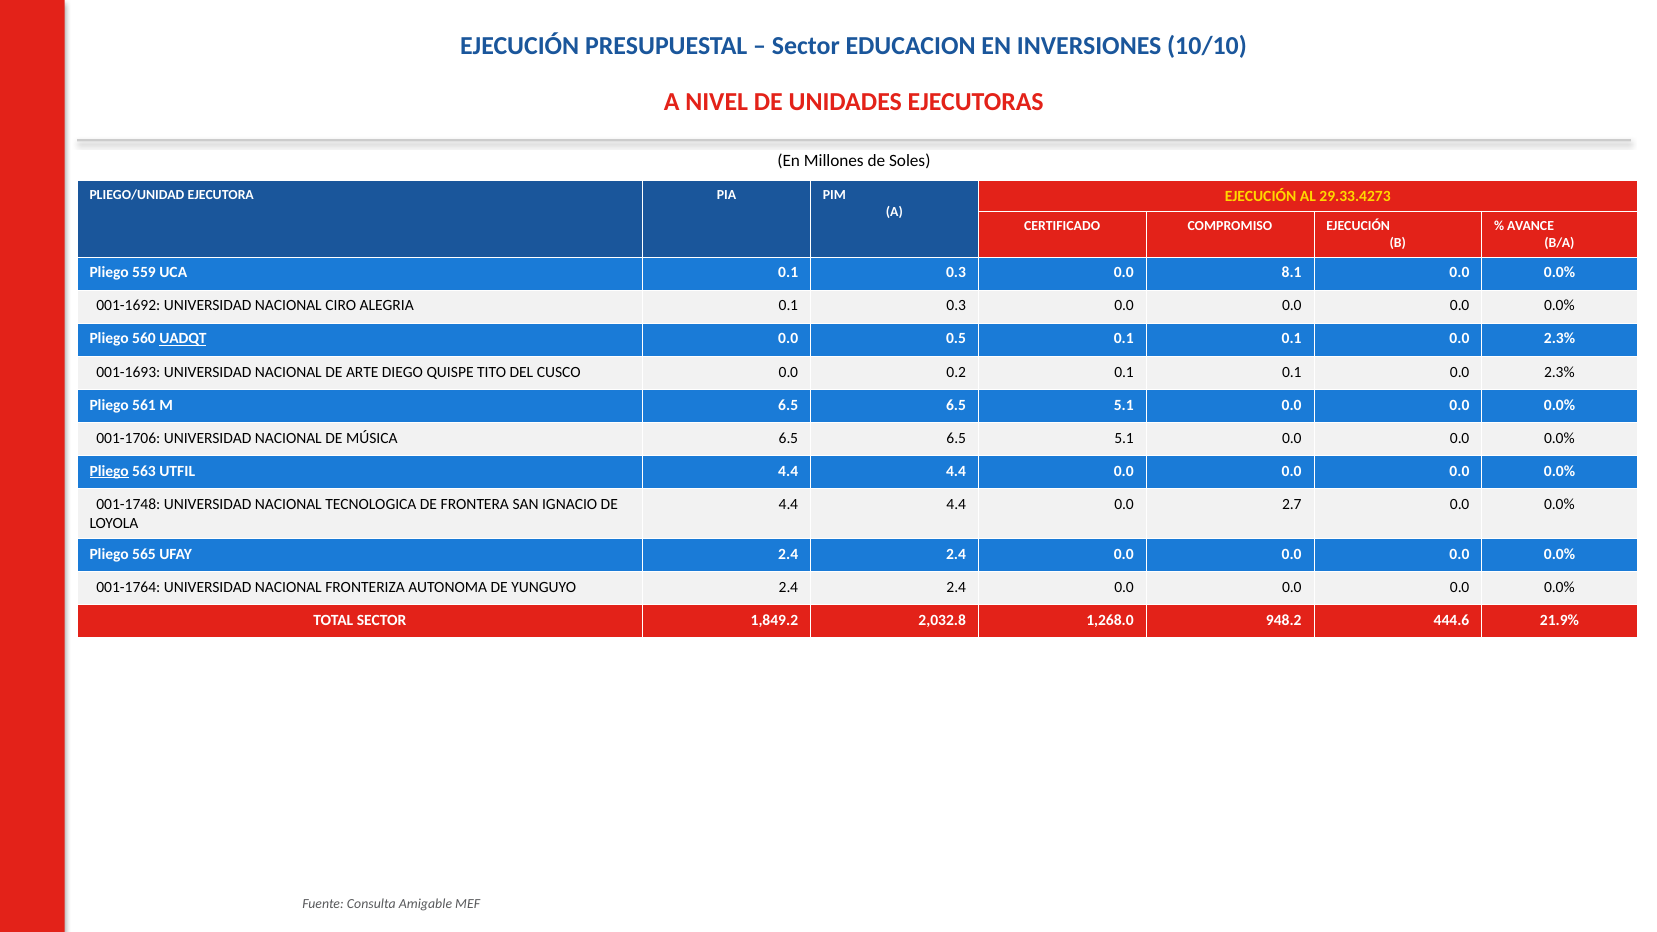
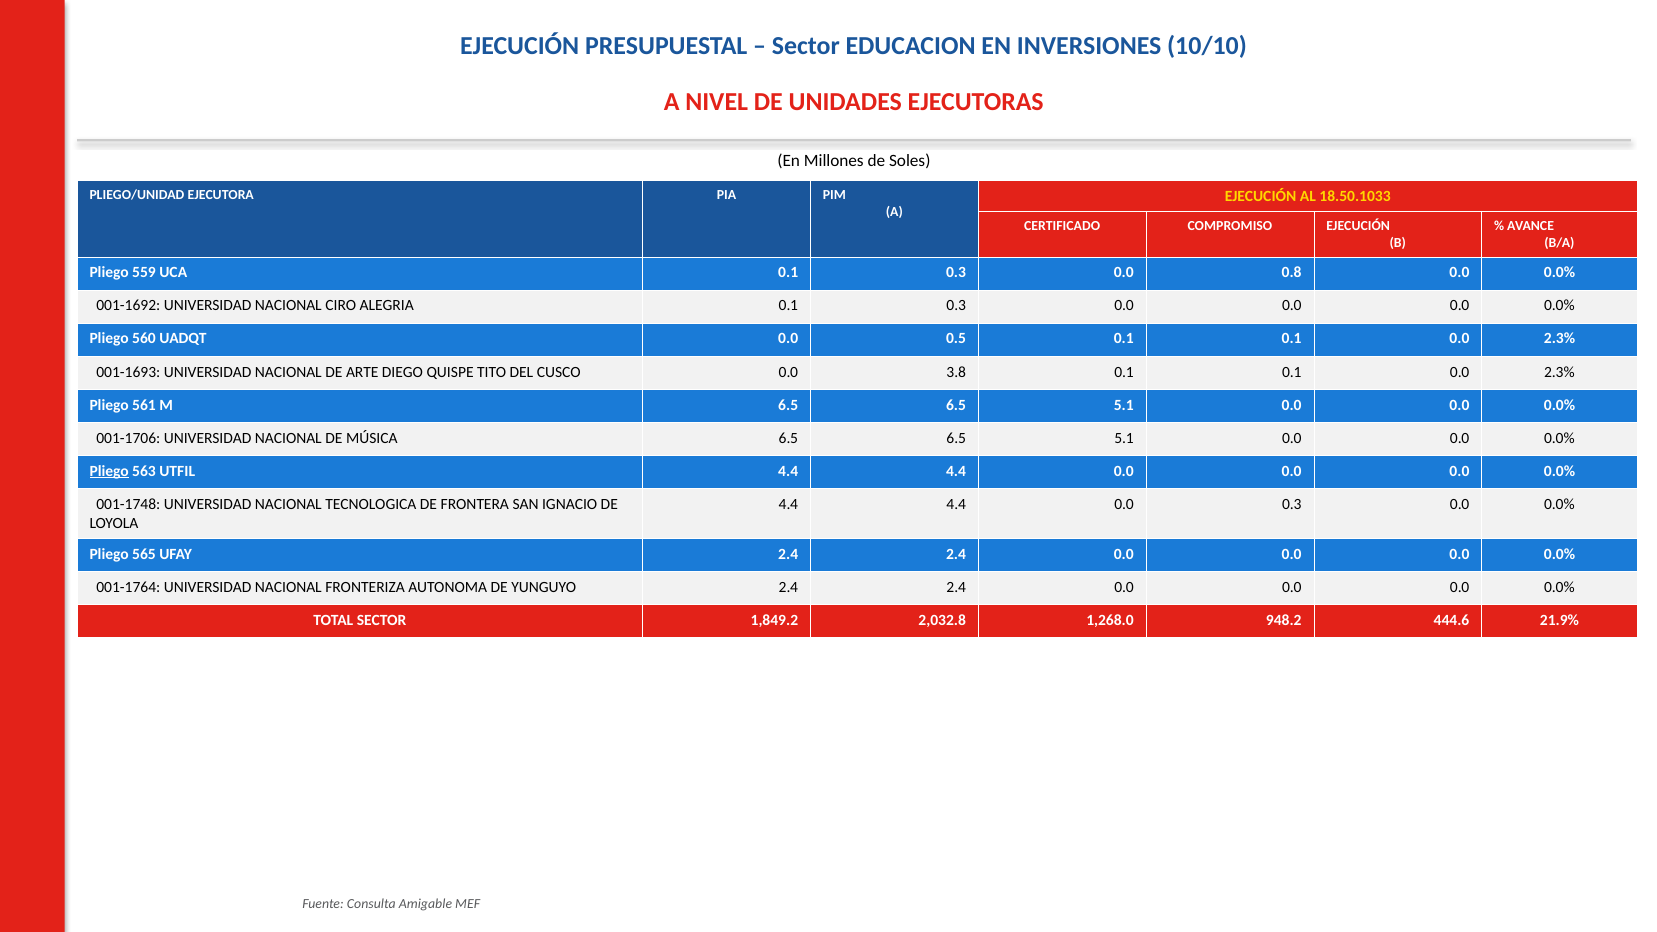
29.33.4273: 29.33.4273 -> 18.50.1033 (1355, 196)
8.1: 8.1 -> 0.8 (1292, 273)
UADQT underline: present -> none (183, 339)
0.2: 0.2 -> 3.8 (956, 372)
0.0 2.7: 2.7 -> 0.3 (1292, 504)
